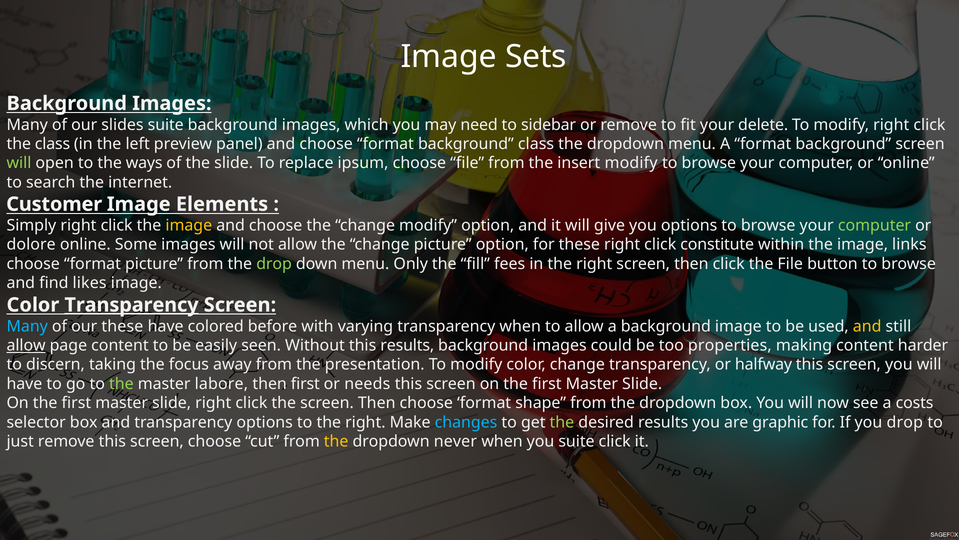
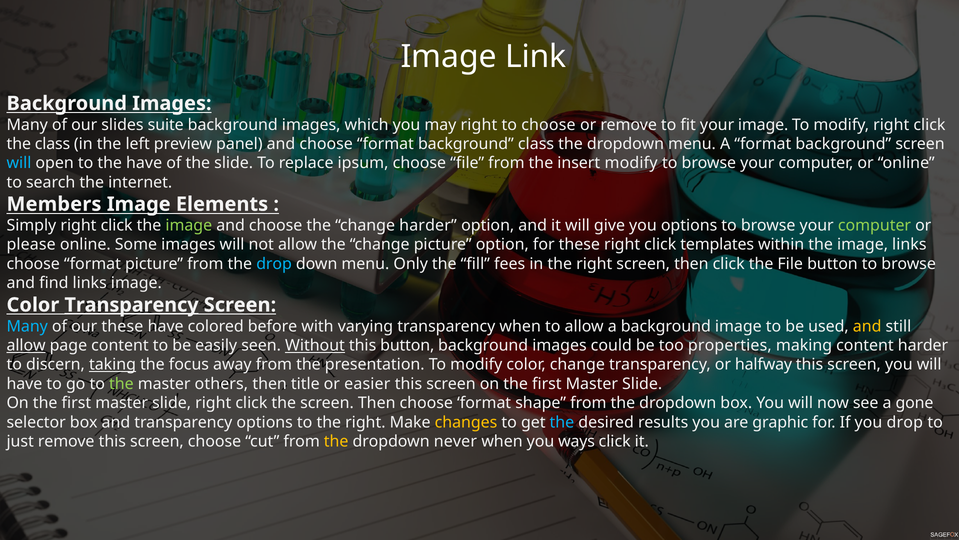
Sets: Sets -> Link (536, 57)
may need: need -> right (479, 125)
to sidebar: sidebar -> choose (548, 125)
your delete: delete -> image (763, 125)
will colour: light green -> light blue (19, 163)
the ways: ways -> have (144, 163)
Customer: Customer -> Members (54, 204)
image colour: yellow -> light green (189, 225)
change modify: modify -> harder (428, 225)
dolore: dolore -> please (31, 244)
constitute: constitute -> templates (717, 244)
drop colour: light green -> light blue (274, 264)
find likes: likes -> links (90, 283)
Without underline: none -> present (315, 345)
this results: results -> button (407, 345)
taking underline: none -> present (113, 364)
labore: labore -> others (221, 383)
then first: first -> title (305, 383)
needs: needs -> easier (367, 383)
costs: costs -> gone (915, 403)
changes colour: light blue -> yellow (466, 422)
the colour: light green -> light blue (562, 422)
you suite: suite -> ways (577, 441)
